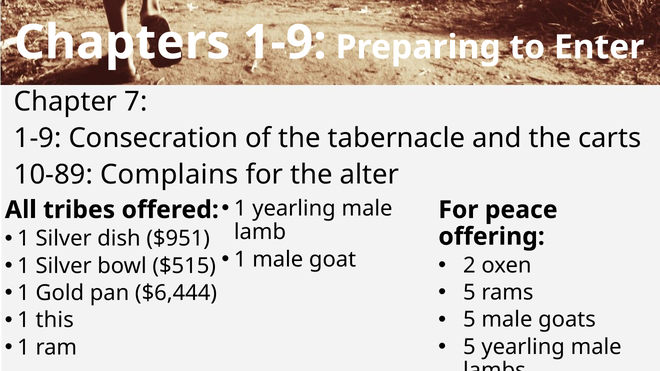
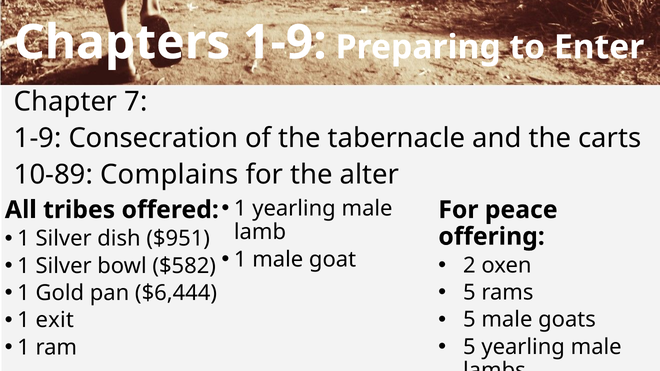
$515: $515 -> $582 (184, 266)
this: this -> exit (55, 320)
